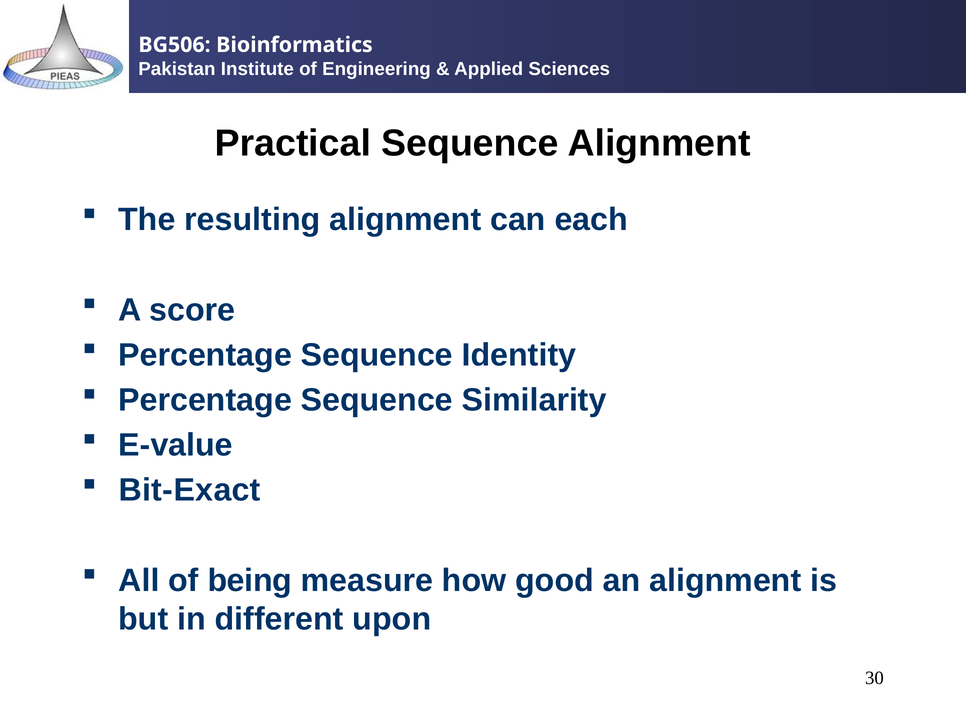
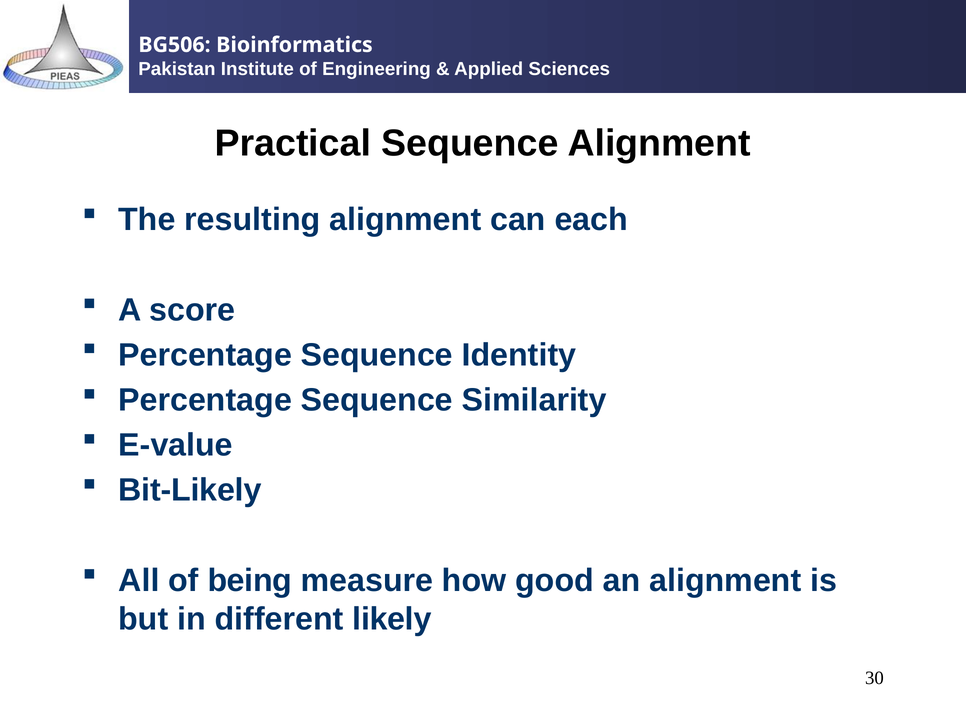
Bit-Exact: Bit-Exact -> Bit-Likely (190, 490)
upon: upon -> likely (392, 619)
